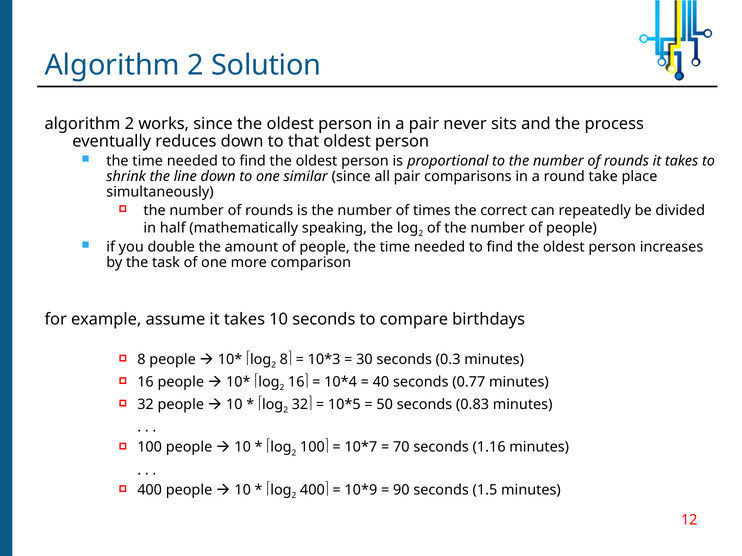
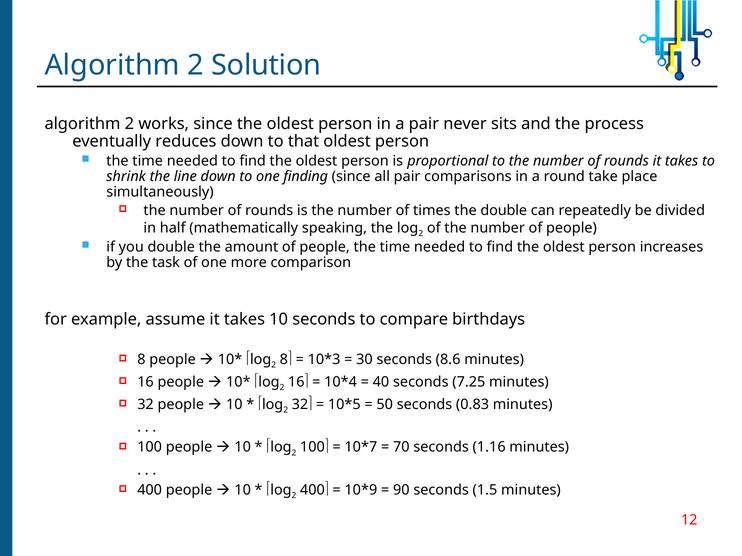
similar: similar -> finding (306, 177)
the correct: correct -> double (504, 211)
0.3: 0.3 -> 8.6 (448, 360)
0.77: 0.77 -> 7.25 (469, 382)
